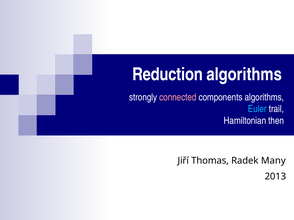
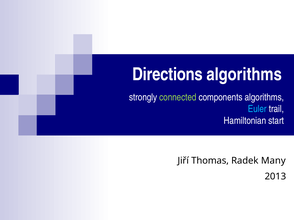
Reduction: Reduction -> Directions (168, 75)
connected colour: pink -> light green (178, 97)
then: then -> start (276, 121)
